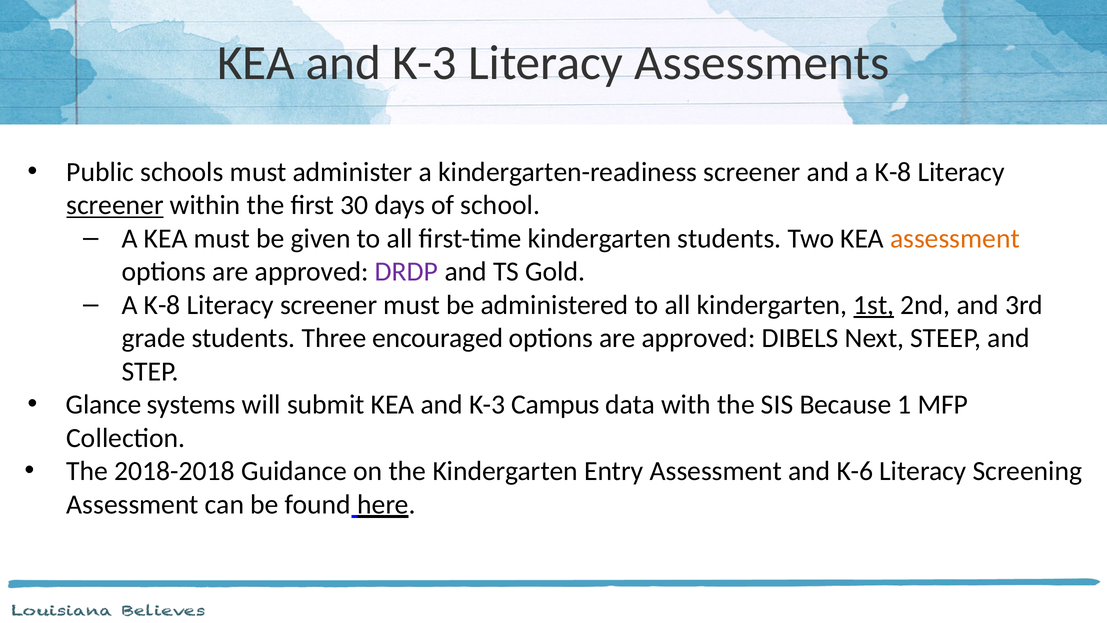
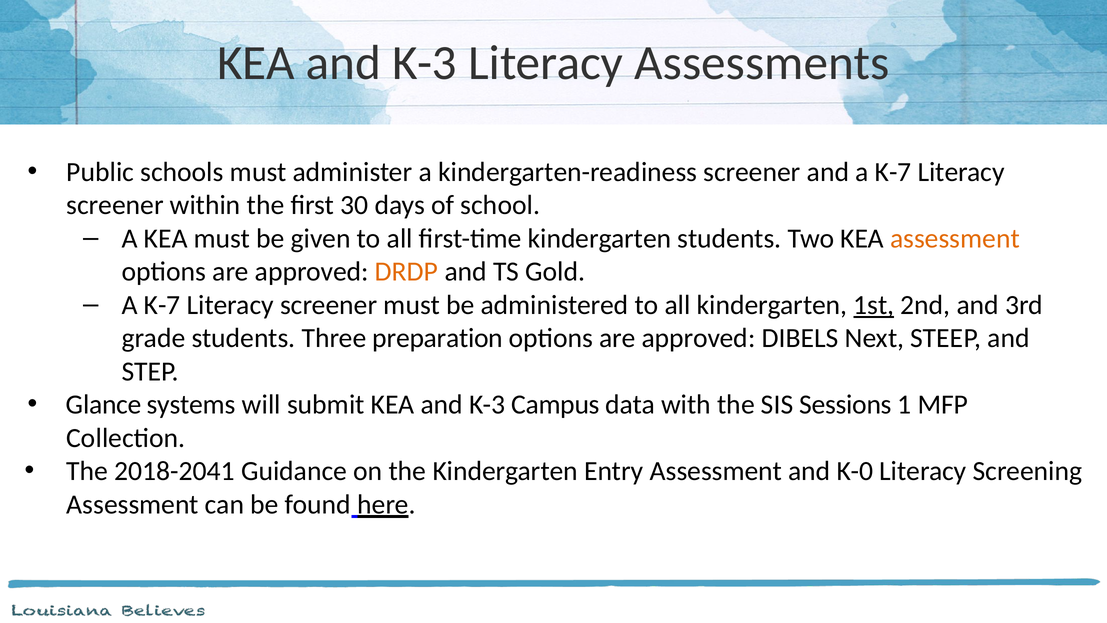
and a K-8: K-8 -> K-7 (893, 172)
screener underline: present -> none (115, 205)
DRDP colour: purple -> orange (407, 272)
K-8: K-8 -> K-7 (162, 305)
encouraged: encouraged -> preparation (438, 338)
Because: Because -> Sessions (845, 405)
2018-2018: 2018-2018 -> 2018-2041 (175, 471)
K-6: K-6 -> K-0 (855, 471)
